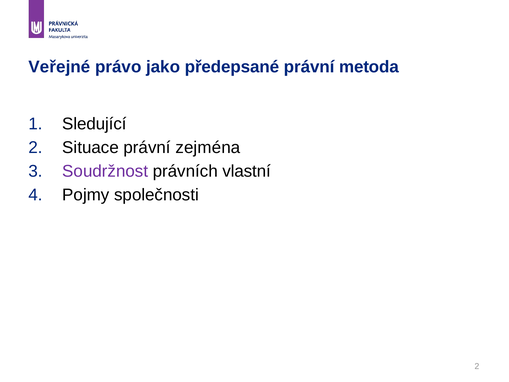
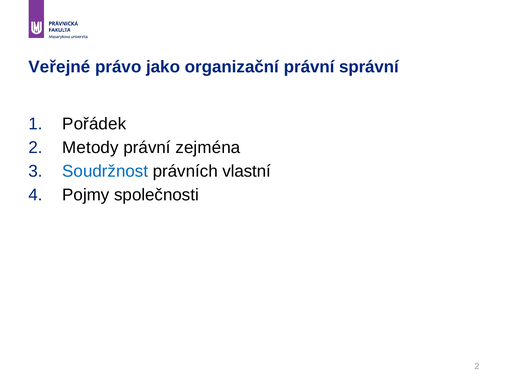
předepsané: předepsané -> organizační (232, 67)
metoda: metoda -> správní (369, 67)
Sledující: Sledující -> Pořádek (94, 124)
Situace: Situace -> Metody (90, 147)
Soudržnost colour: purple -> blue (105, 171)
